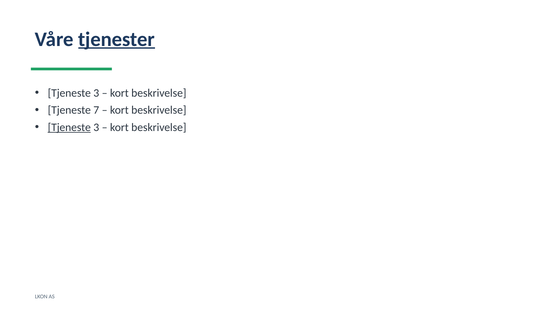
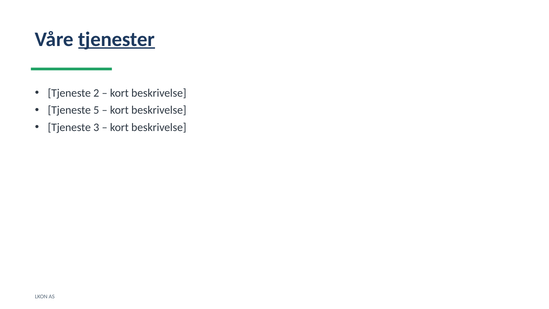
3: 3 -> 2 (96, 93)
7: 7 -> 5 (96, 110)
Tjeneste underline: present -> none (69, 127)
